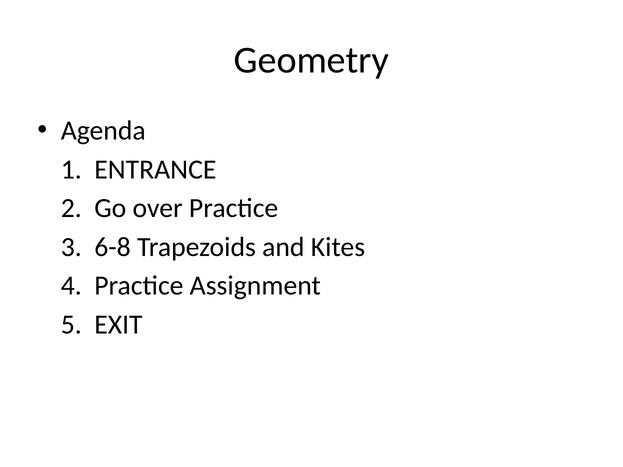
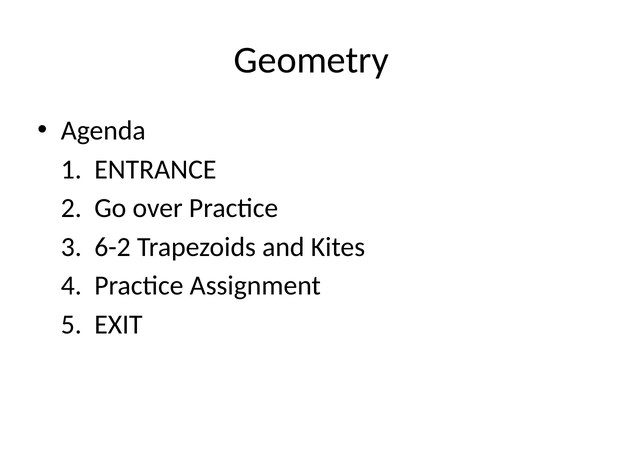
6-8: 6-8 -> 6-2 (113, 247)
